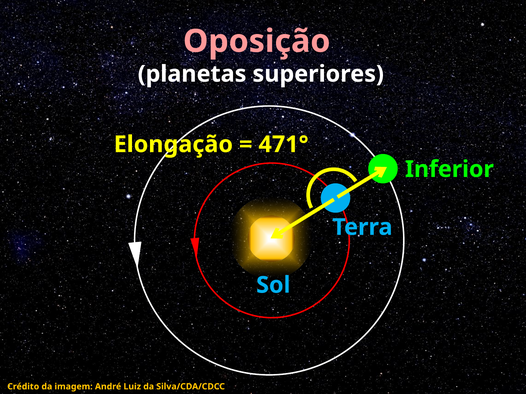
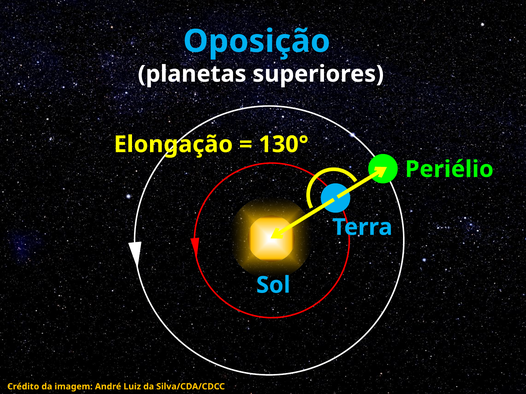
Oposição colour: pink -> light blue (257, 41)
471°: 471° -> 130° (284, 145)
Inferior: Inferior -> Periélio (449, 169)
